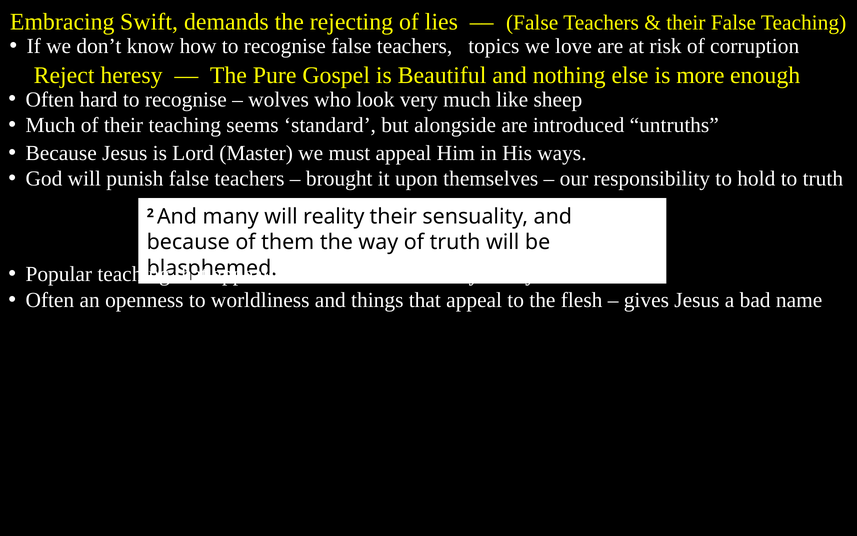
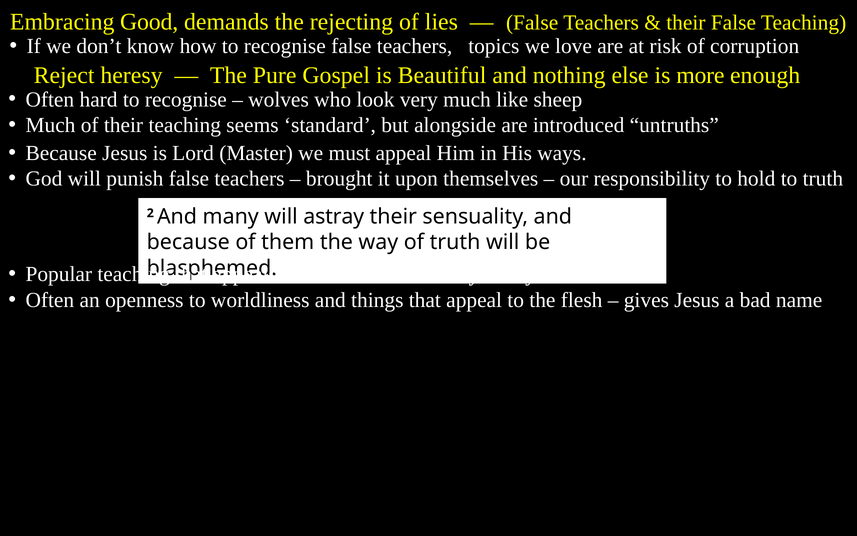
Swift: Swift -> Good (149, 22)
will reality: reality -> astray (334, 216)
